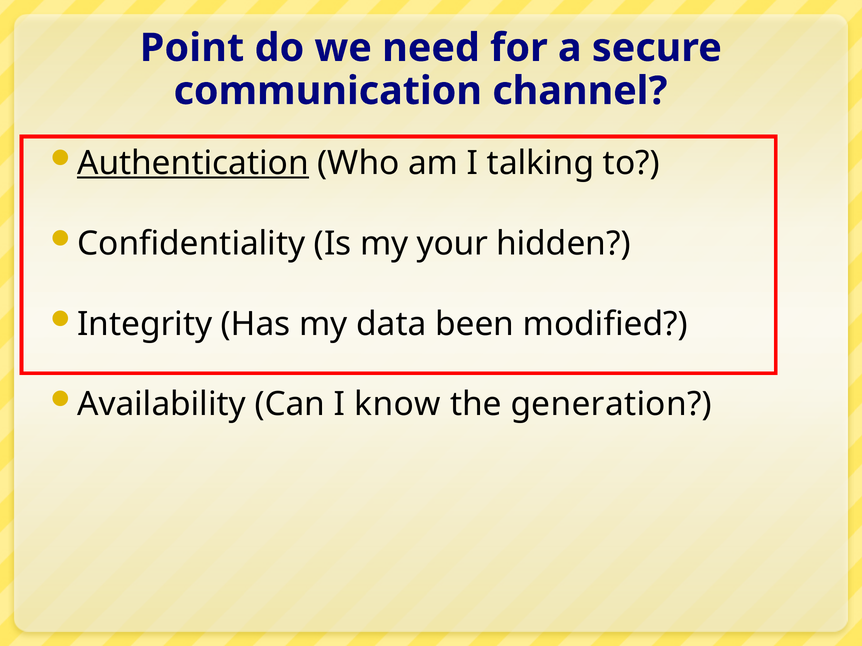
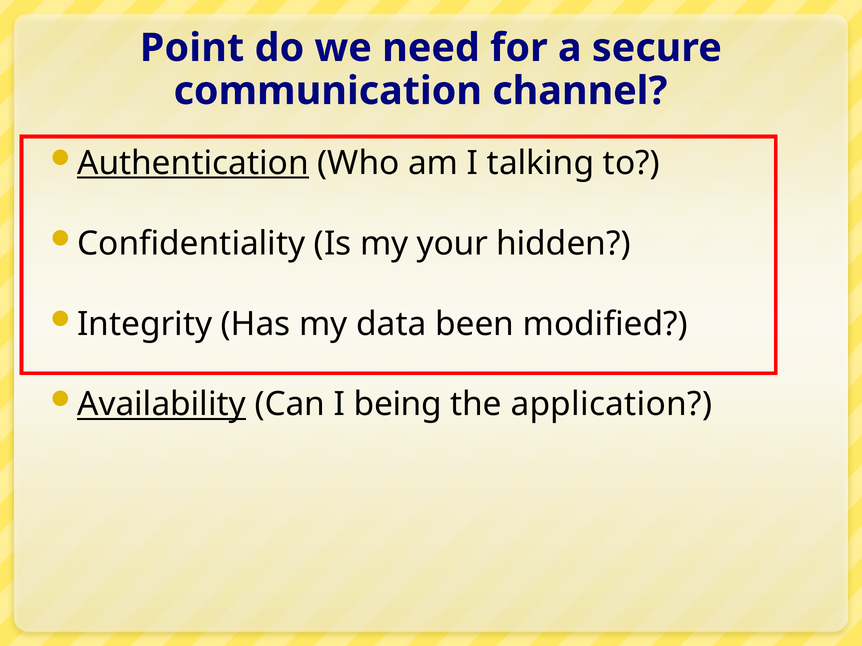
Availability underline: none -> present (162, 405)
know: know -> being (398, 405)
generation: generation -> application (611, 405)
